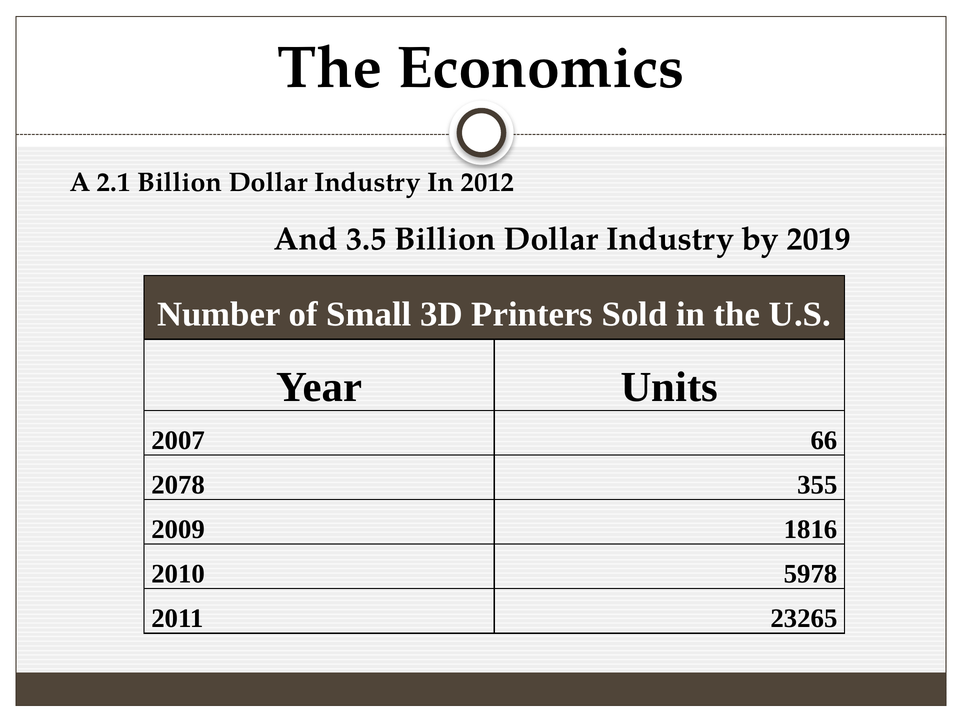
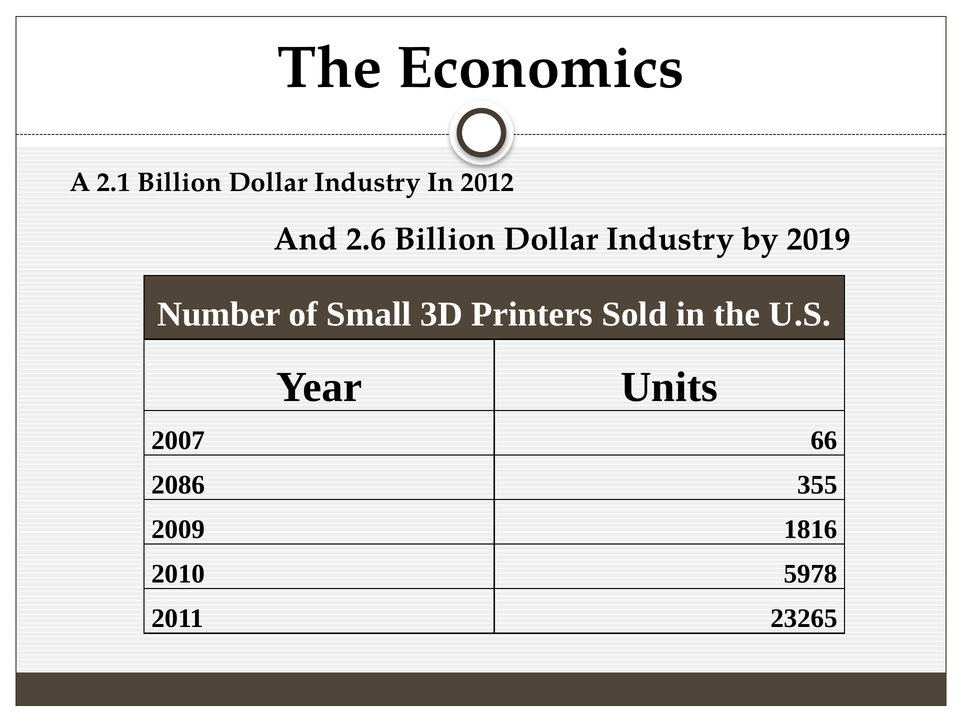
3.5: 3.5 -> 2.6 (366, 239)
2078: 2078 -> 2086 (178, 485)
